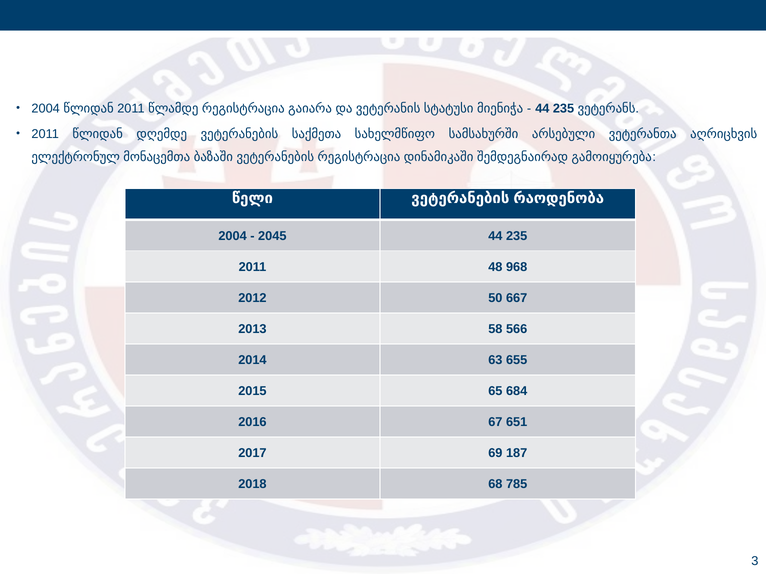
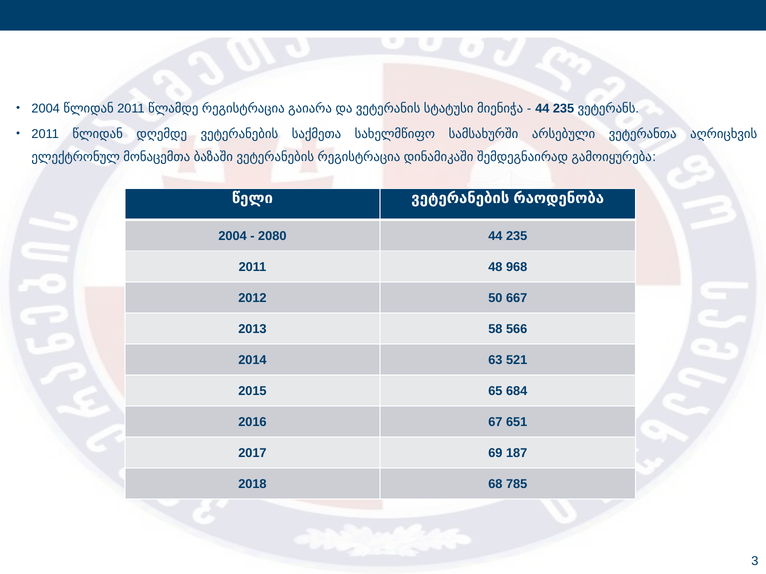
2045: 2045 -> 2080 (272, 236)
655: 655 -> 521 (517, 360)
